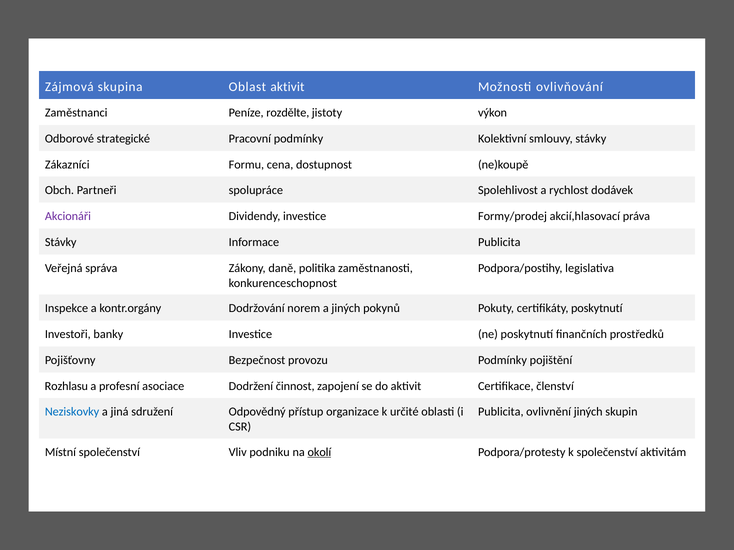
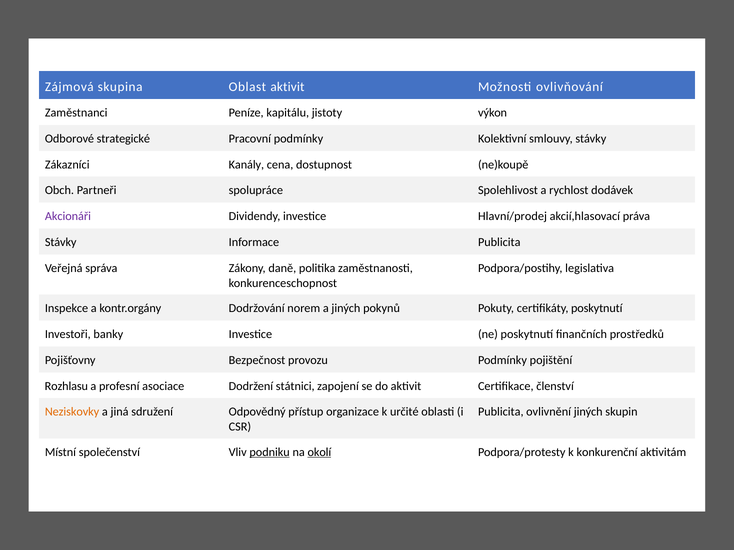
rozdělte: rozdělte -> kapitálu (288, 113)
Formu: Formu -> Kanály (246, 165)
Formy/prodej: Formy/prodej -> Hlavní/prodej (512, 217)
činnost: činnost -> státnici (295, 386)
Neziskovky colour: blue -> orange (72, 412)
podniku underline: none -> present (270, 452)
k společenství: společenství -> konkurenční (607, 452)
